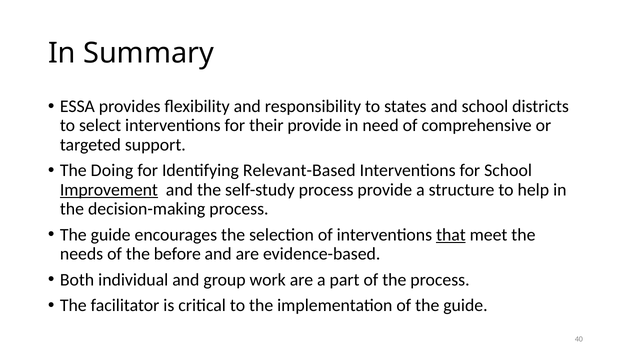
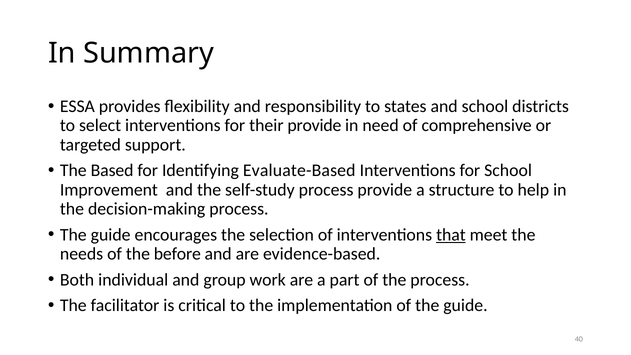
Doing: Doing -> Based (112, 170)
Relevant-Based: Relevant-Based -> Evaluate-Based (299, 170)
Improvement underline: present -> none (109, 190)
